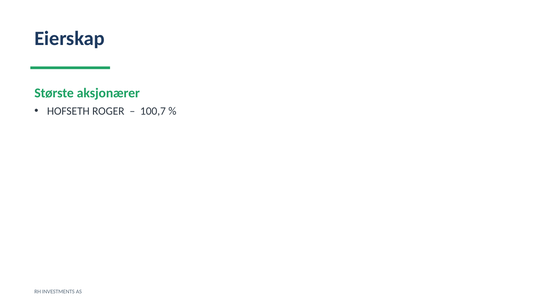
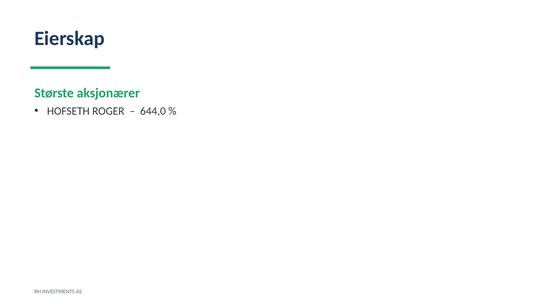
100,7: 100,7 -> 644,0 (153, 111)
